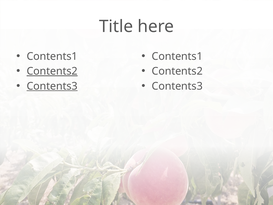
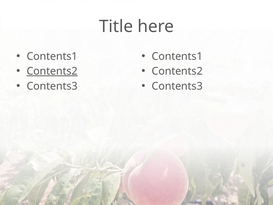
Contents3 underline: present -> none (52, 86)
